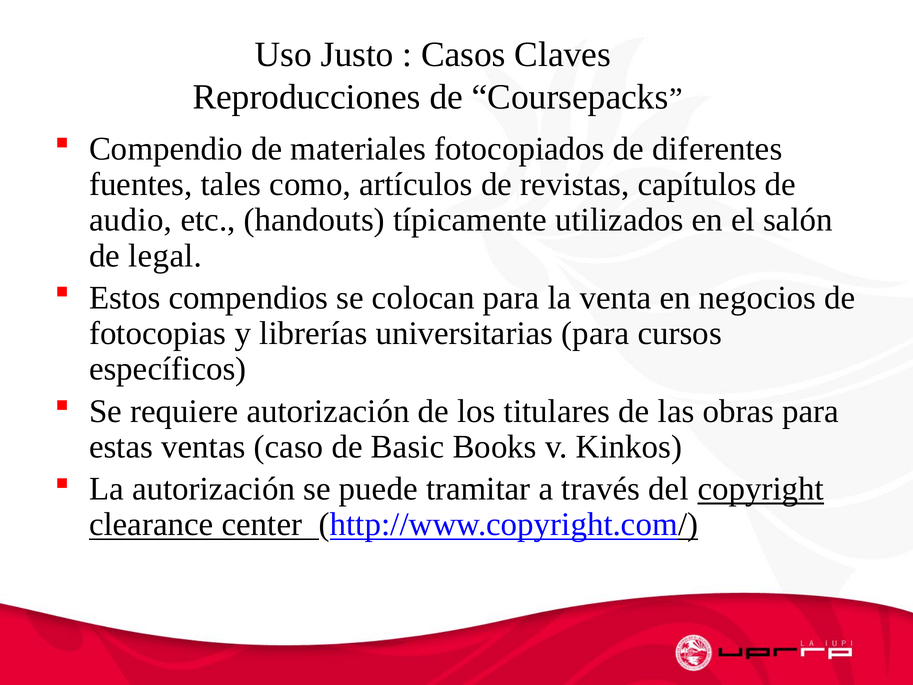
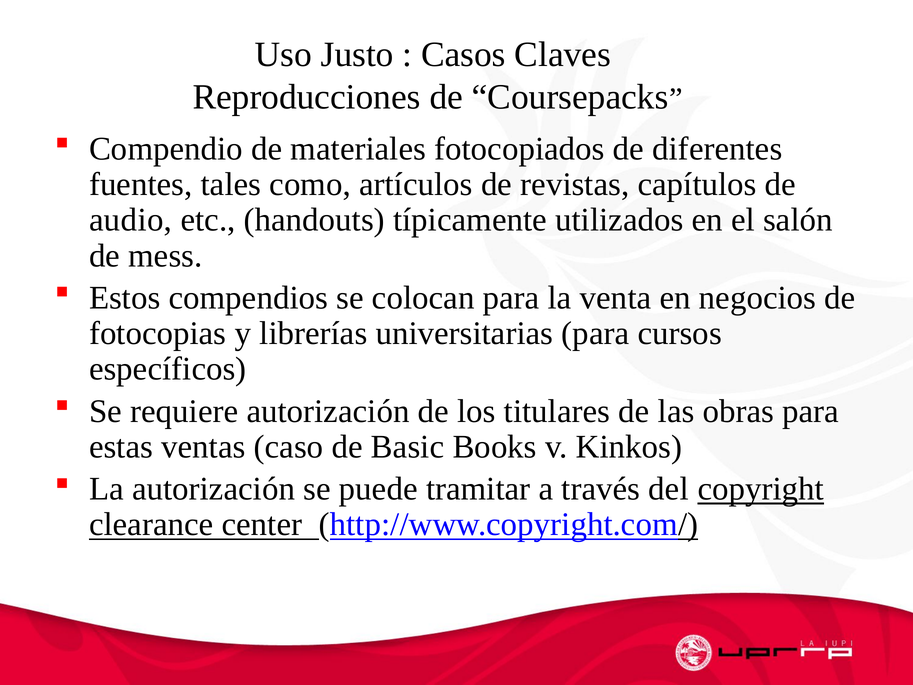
legal: legal -> mess (165, 256)
